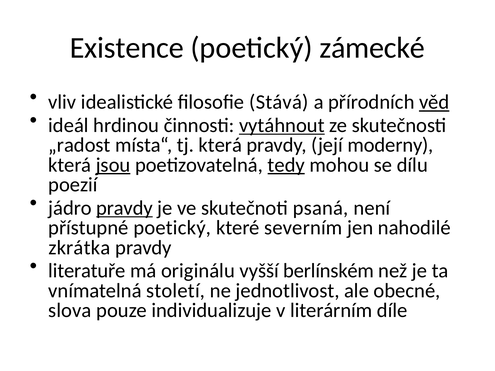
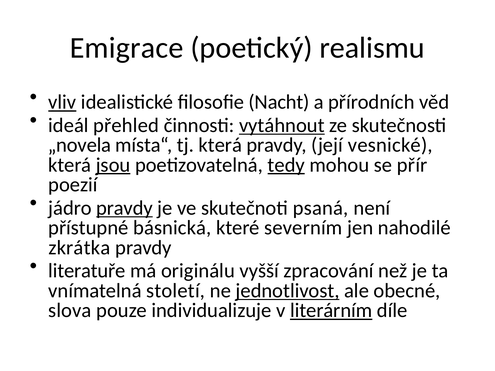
Existence: Existence -> Emigrace (127, 48)
zámecké: zámecké -> realismu (372, 48)
vliv underline: none -> present (62, 102)
Stává: Stává -> Nacht (279, 102)
věd underline: present -> none (434, 102)
hrdinou: hrdinou -> přehled (126, 125)
„radost: „radost -> „novela (79, 145)
moderny: moderny -> vesnické (390, 145)
dílu: dílu -> přír (412, 165)
přístupné poetický: poetický -> básnická (172, 228)
berlínském: berlínském -> zpracování (329, 271)
jednotlivost underline: none -> present (288, 291)
literárním underline: none -> present (331, 311)
